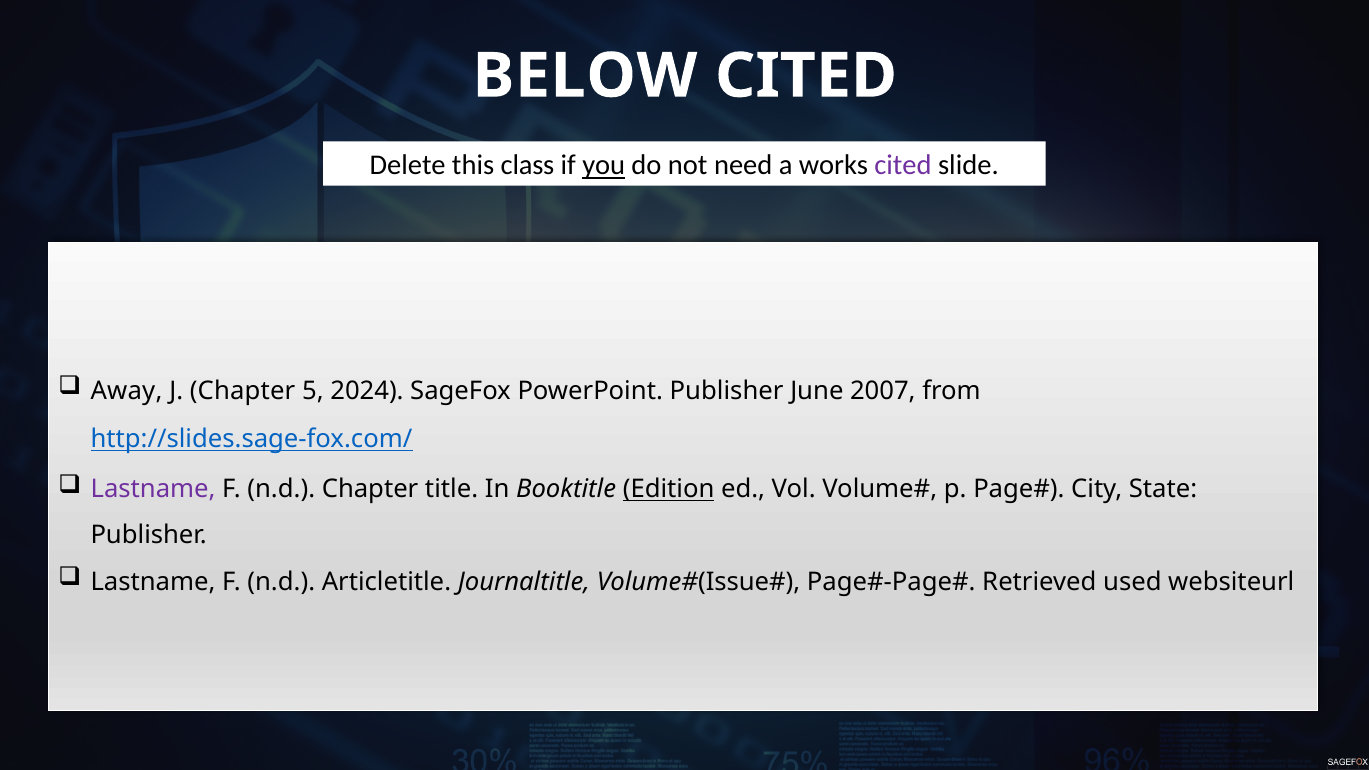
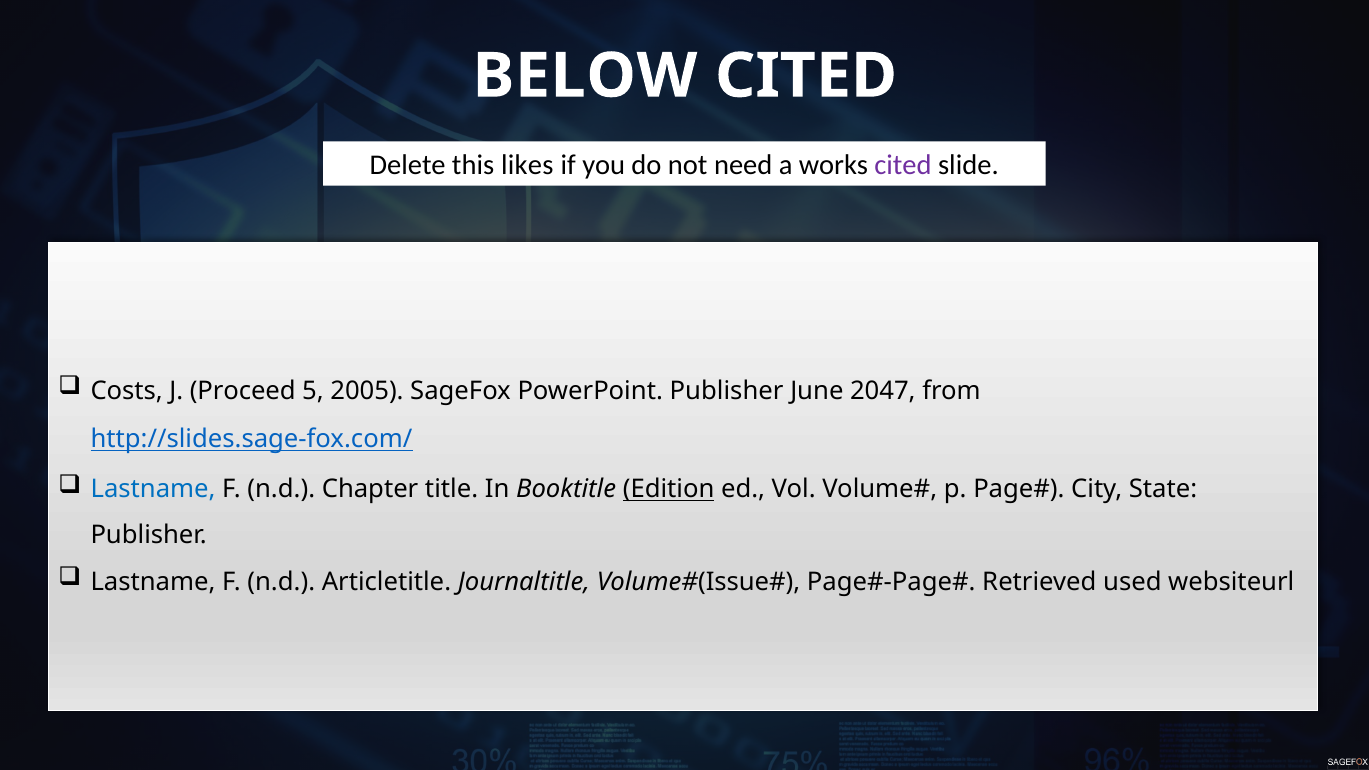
class: class -> likes (527, 165)
you underline: present -> none (604, 165)
Away: Away -> Costs (127, 391)
J Chapter: Chapter -> Proceed (243, 391)
2024: 2024 -> 2005 (367, 391)
2007: 2007 -> 2047 (883, 391)
Lastname colour: purple -> blue (153, 489)
